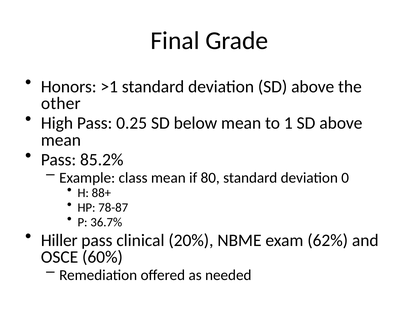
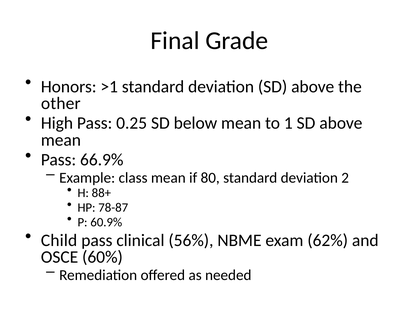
85.2%: 85.2% -> 66.9% (102, 159)
0: 0 -> 2 (345, 177)
36.7%: 36.7% -> 60.9% (106, 222)
Hiller: Hiller -> Child (59, 240)
20%: 20% -> 56% (191, 240)
